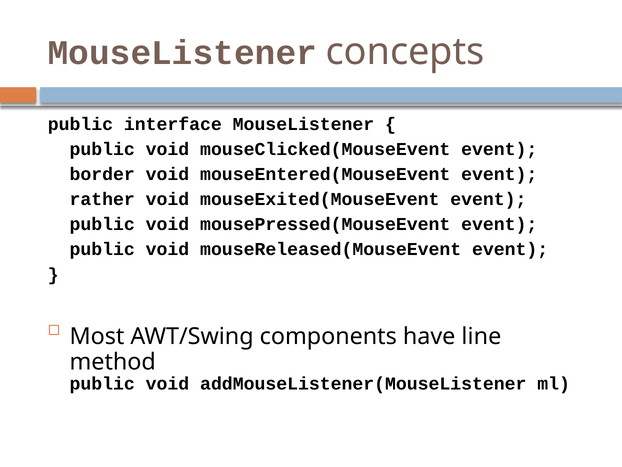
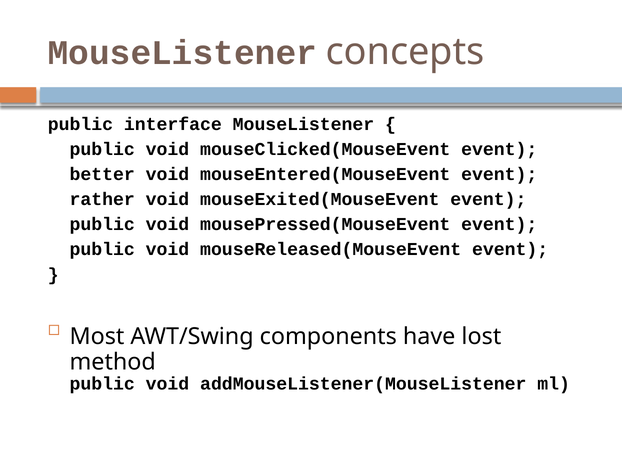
border: border -> better (102, 174)
line: line -> lost (481, 336)
